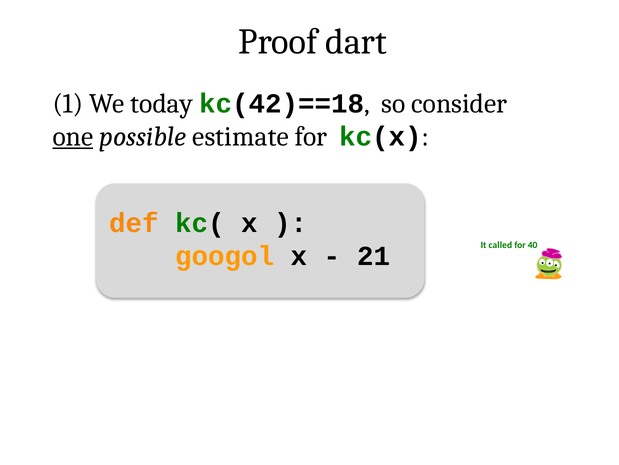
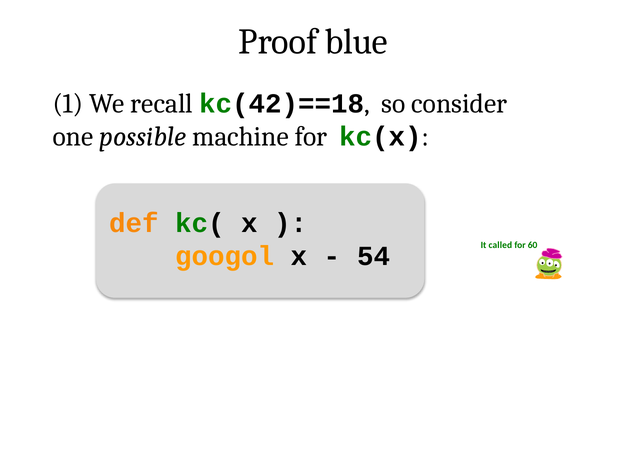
dart: dart -> blue (356, 42)
today: today -> recall (162, 103)
one underline: present -> none (73, 136)
estimate: estimate -> machine (241, 136)
40: 40 -> 60 (533, 245)
21: 21 -> 54 (374, 256)
